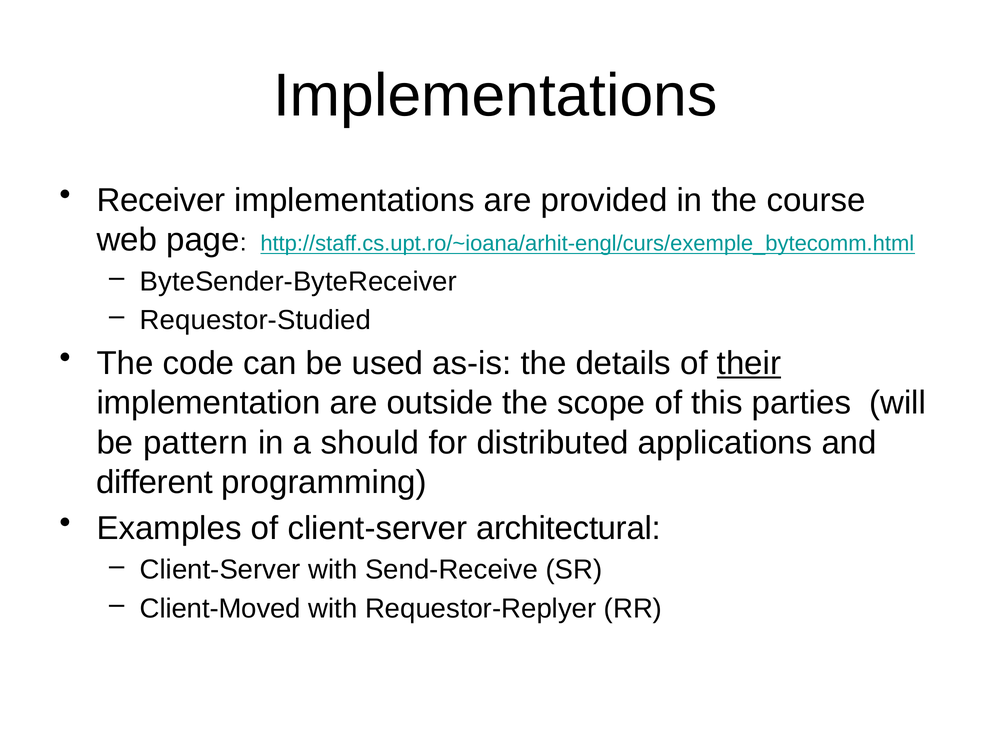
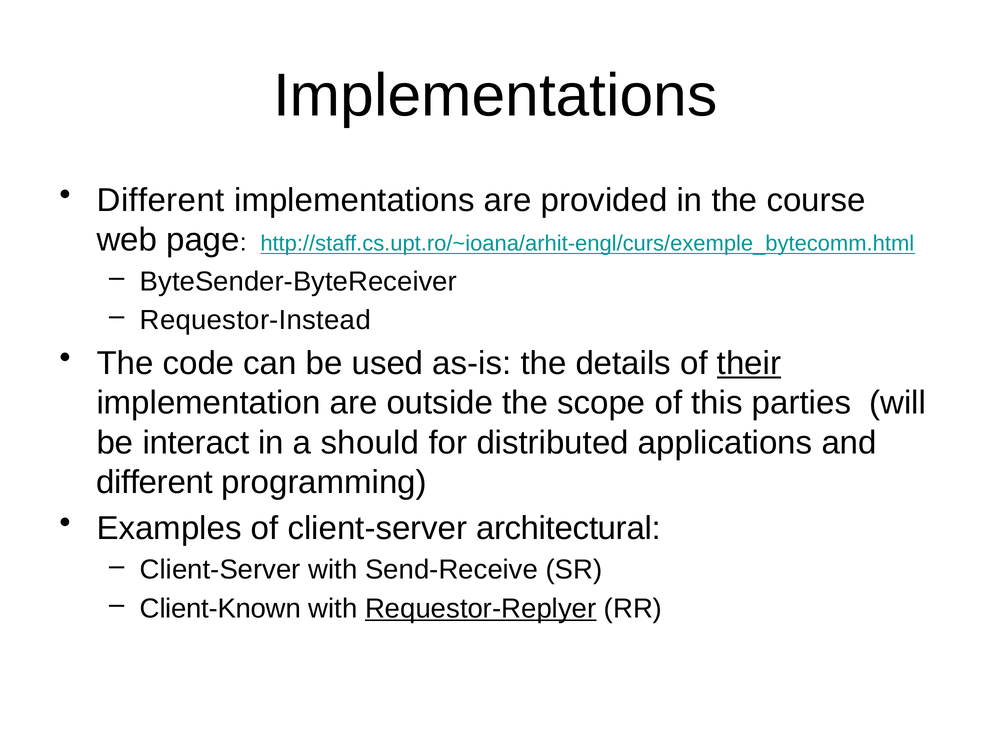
Receiver: Receiver -> Different (161, 201)
Requestor-Studied: Requestor-Studied -> Requestor-Instead (255, 320)
pattern: pattern -> interact (196, 443)
Client-Moved: Client-Moved -> Client-Known (220, 609)
Requestor-Replyer underline: none -> present (481, 609)
